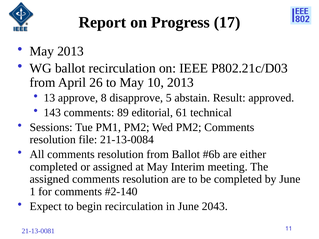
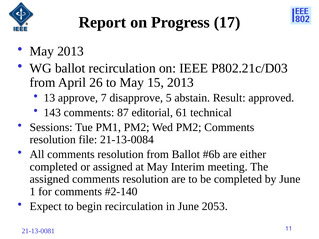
10: 10 -> 15 (156, 83)
8: 8 -> 7 (104, 98)
89: 89 -> 87 (123, 113)
2043: 2043 -> 2053 (215, 206)
